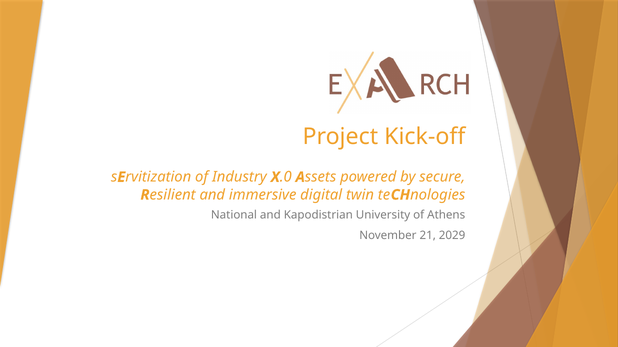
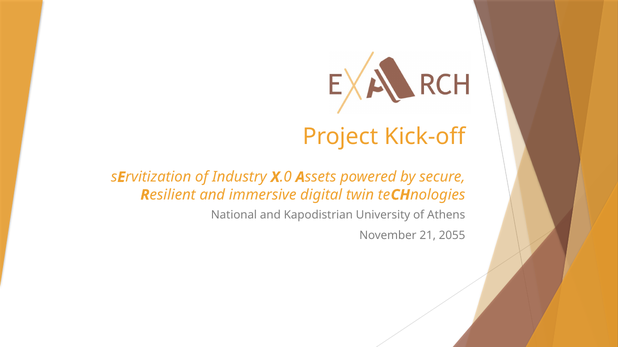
2029: 2029 -> 2055 (452, 236)
